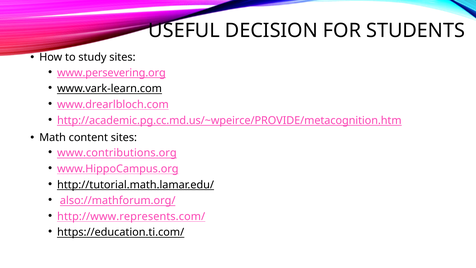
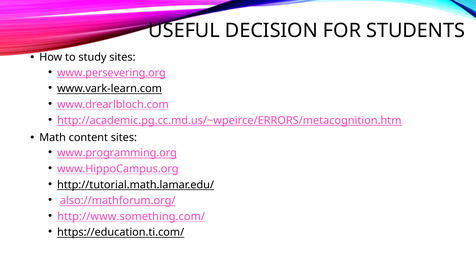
http://academic.pg.cc.md.us/~wpeirce/PROVIDE/metacognition.htm: http://academic.pg.cc.md.us/~wpeirce/PROVIDE/metacognition.htm -> http://academic.pg.cc.md.us/~wpeirce/ERRORS/metacognition.htm (229, 120)
www.contributions.org: www.contributions.org -> www.programming.org (117, 153)
http://www.represents.com/: http://www.represents.com/ -> http://www.something.com/ (131, 216)
